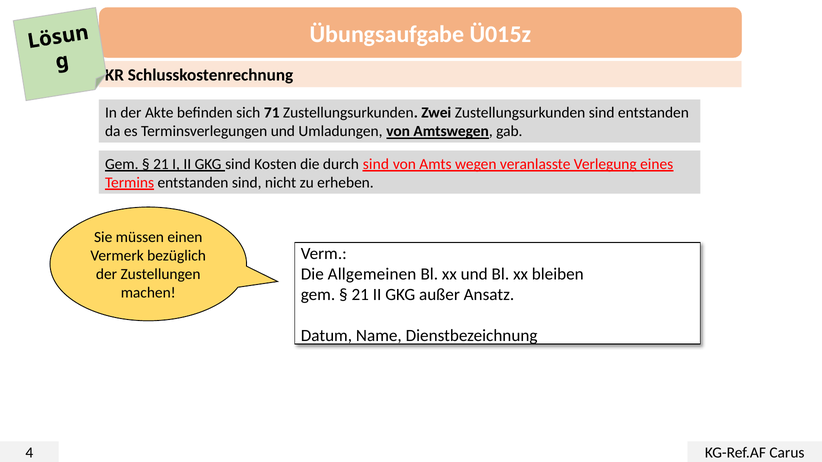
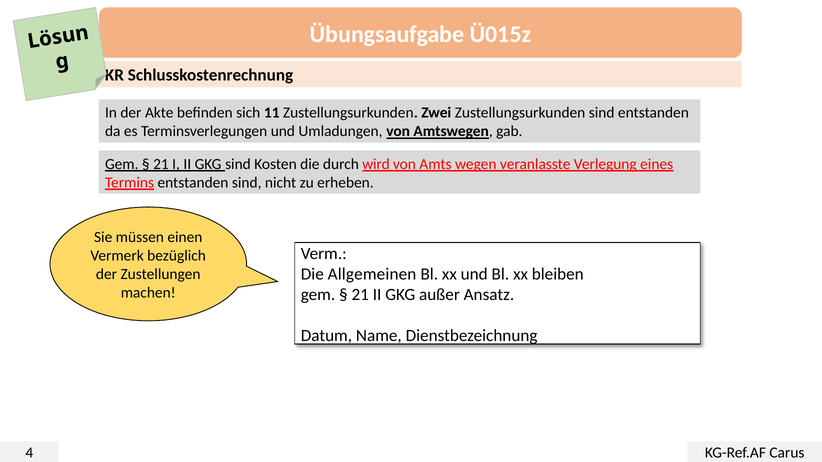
71: 71 -> 11 (272, 113)
durch sind: sind -> wird (376, 164)
